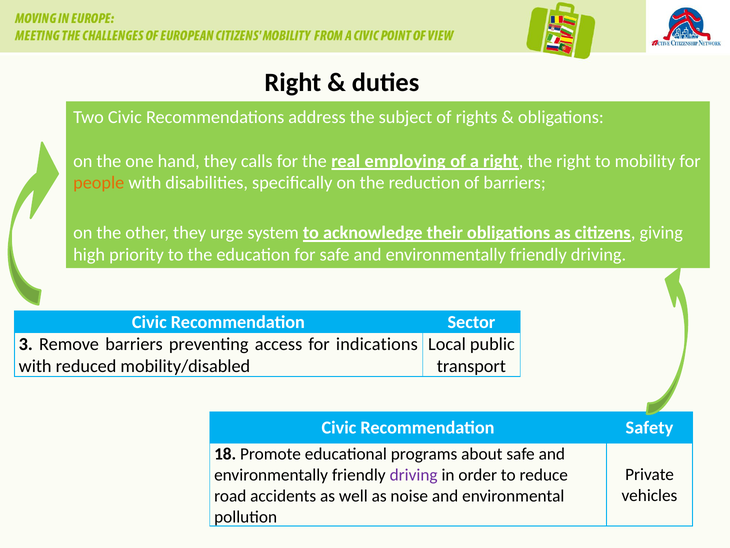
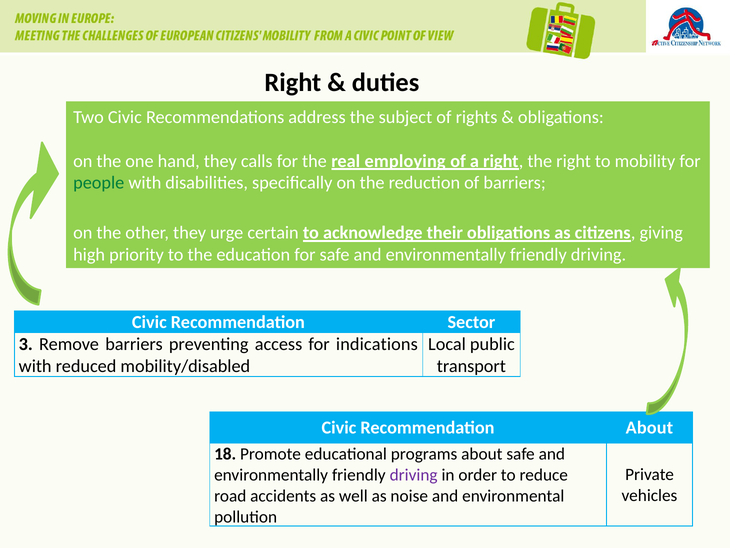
people colour: orange -> green (99, 183)
system: system -> certain (273, 233)
Recommendation Safety: Safety -> About (649, 427)
